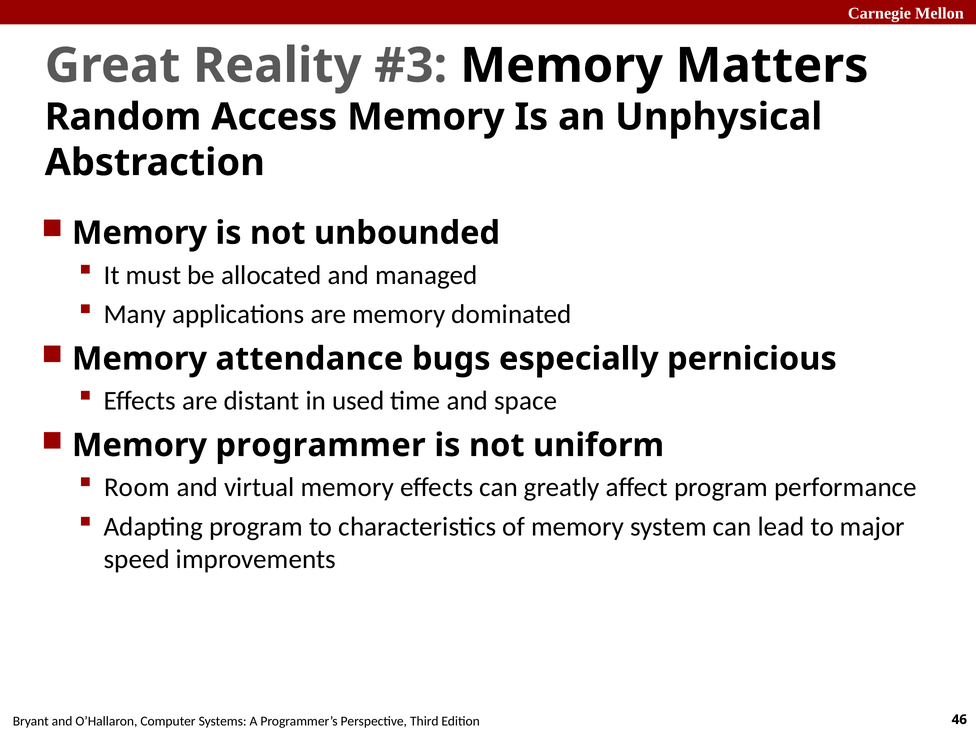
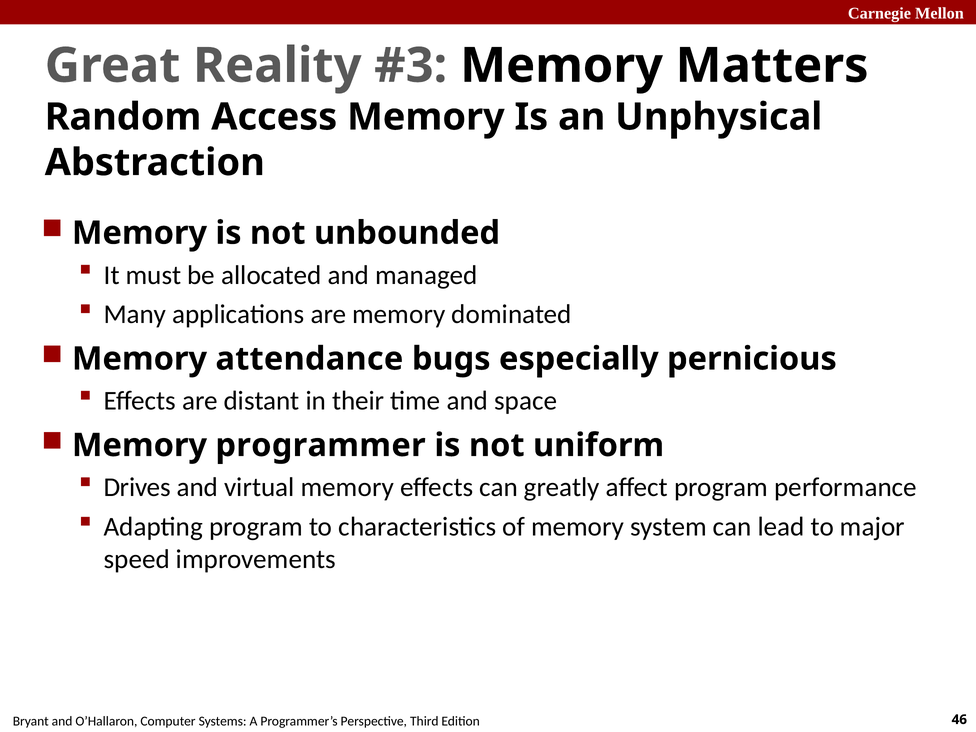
used: used -> their (358, 401)
Room: Room -> Drives (137, 488)
